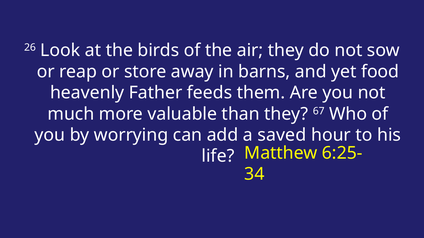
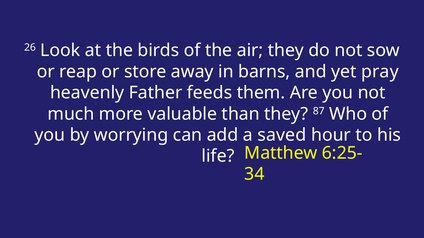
food: food -> pray (380, 72)
67: 67 -> 87 (319, 111)
